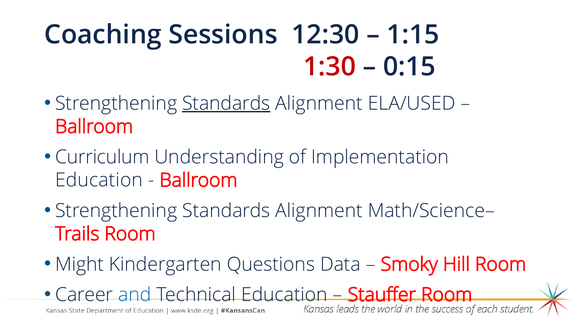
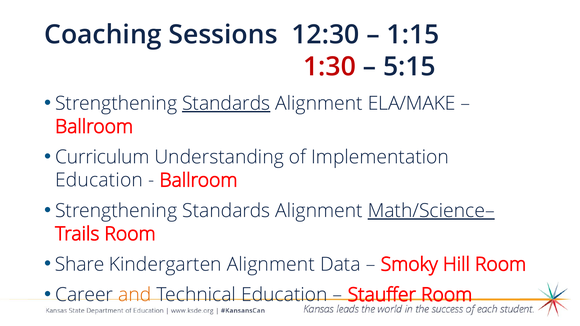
0:15: 0:15 -> 5:15 (409, 67)
ELA/USED: ELA/USED -> ELA/MAKE (412, 103)
Math/Science– underline: none -> present (431, 211)
Might: Might -> Share (80, 264)
Kindergarten Questions: Questions -> Alignment (271, 264)
and colour: blue -> orange (135, 295)
